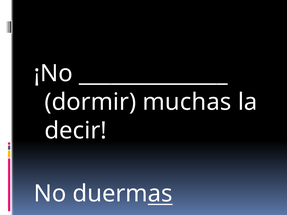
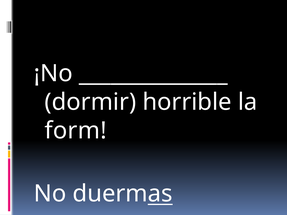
muchas: muchas -> horrible (187, 102)
decir: decir -> form (76, 131)
